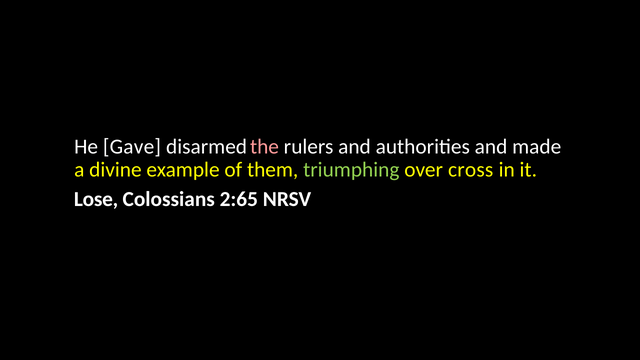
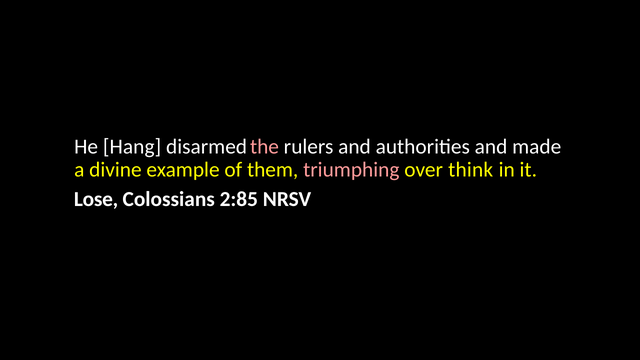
Gave: Gave -> Hang (132, 146)
triumphing colour: light green -> pink (351, 170)
cross: cross -> think (471, 170)
2:65: 2:65 -> 2:85 (239, 199)
